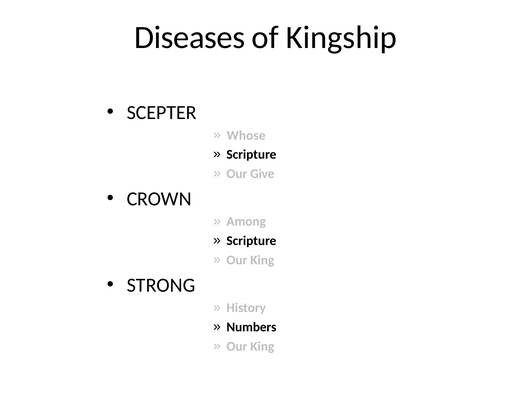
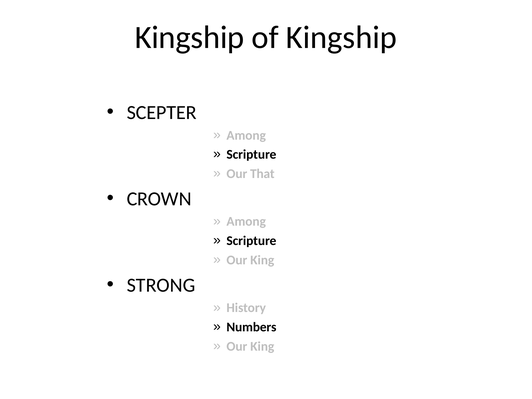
Diseases: Diseases -> Kingship (190, 38)
Whose: Whose -> Among (246, 135)
Give: Give -> That (262, 174)
